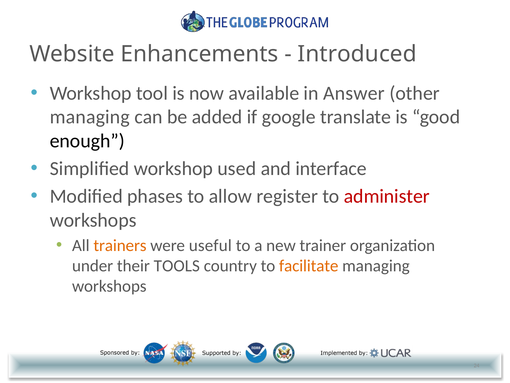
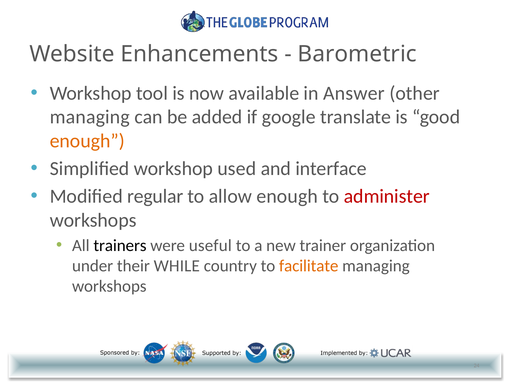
Introduced: Introduced -> Barometric (357, 54)
enough colour: black -> orange (87, 141)
phases: phases -> regular (155, 196)
allow register: register -> enough (287, 196)
trainers colour: orange -> black (120, 245)
TOOLS: TOOLS -> WHILE (177, 266)
